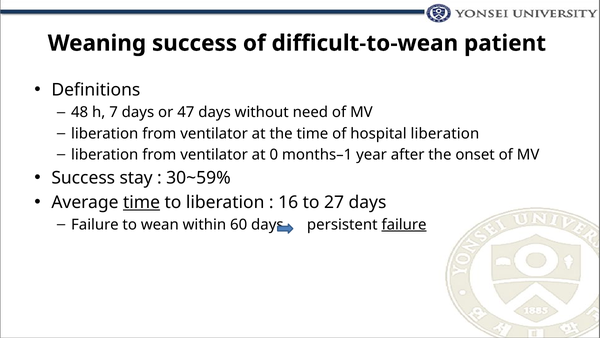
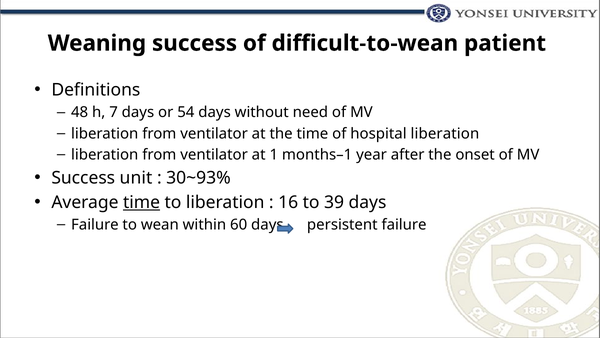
47: 47 -> 54 (186, 112)
0: 0 -> 1 (274, 154)
stay: stay -> unit (136, 178)
30~59%: 30~59% -> 30~93% (198, 178)
27: 27 -> 39 (334, 202)
failure underline: present -> none (404, 224)
